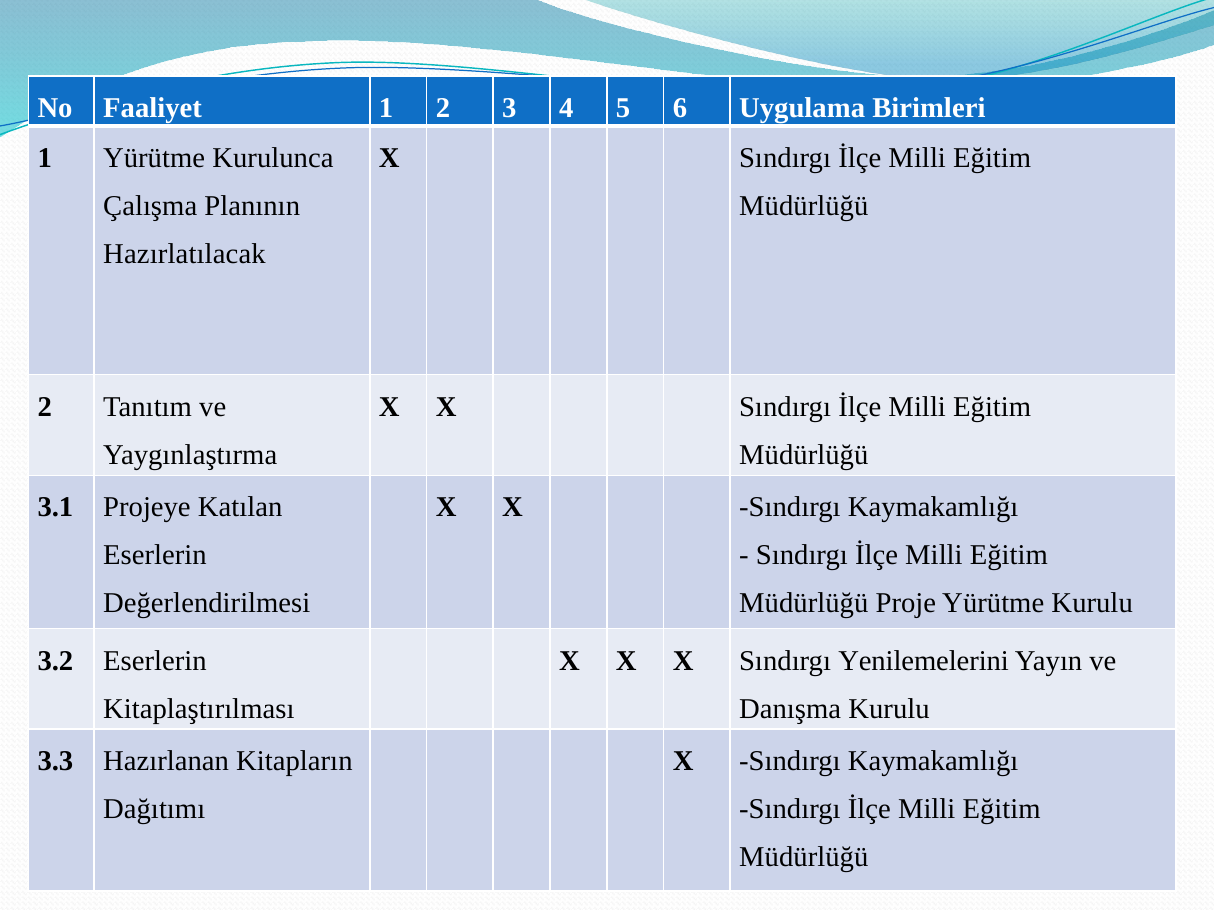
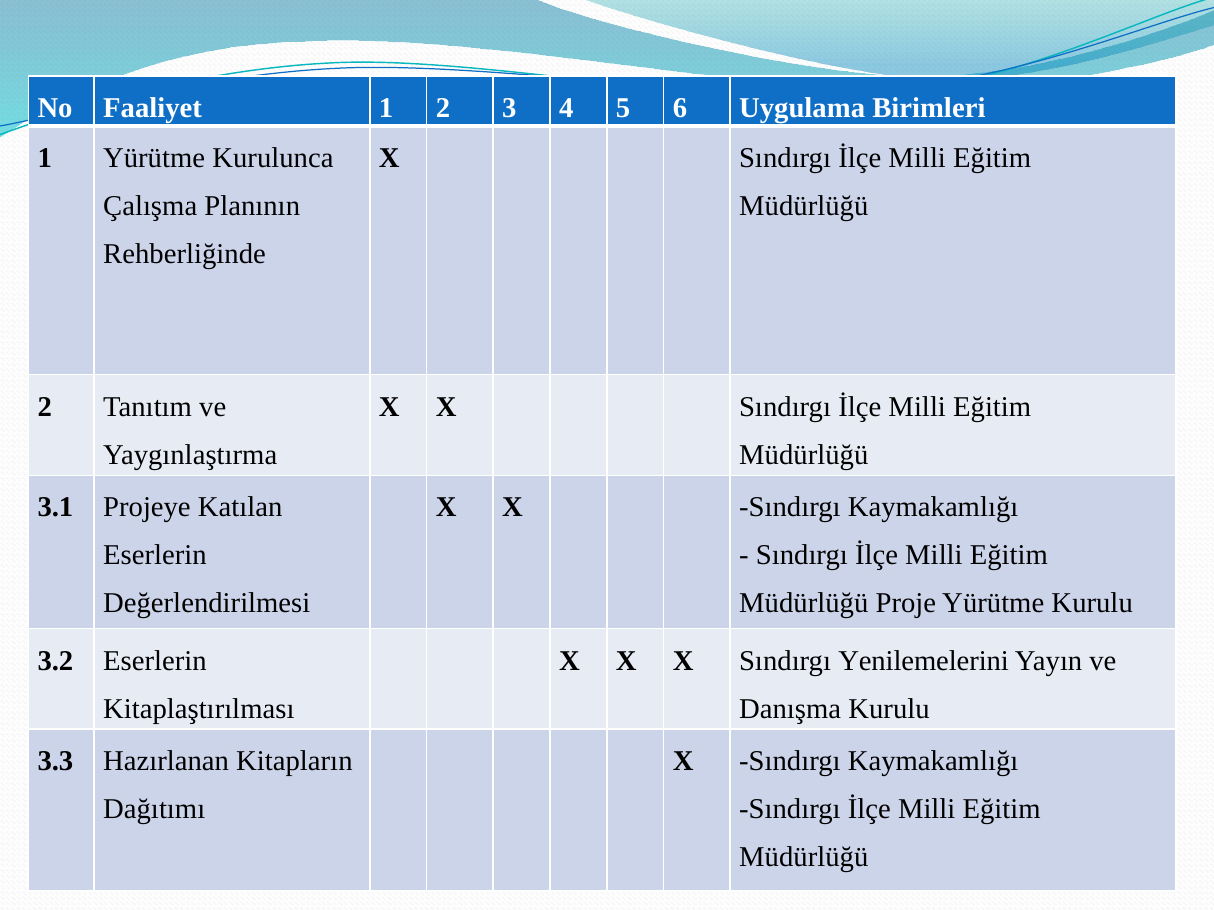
Hazırlatılacak: Hazırlatılacak -> Rehberliğinde (185, 254)
